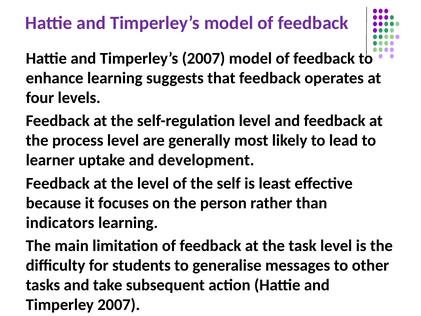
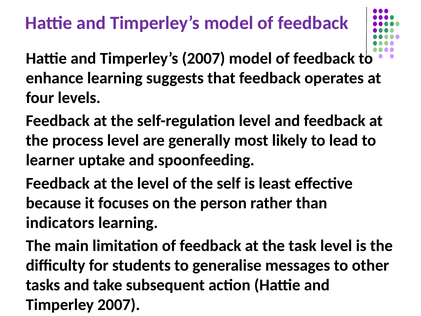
development: development -> spoonfeeding (206, 160)
